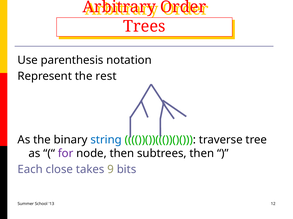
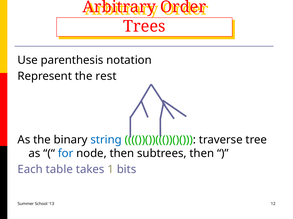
for colour: purple -> blue (66, 154)
close: close -> table (59, 170)
9: 9 -> 1 (111, 170)
